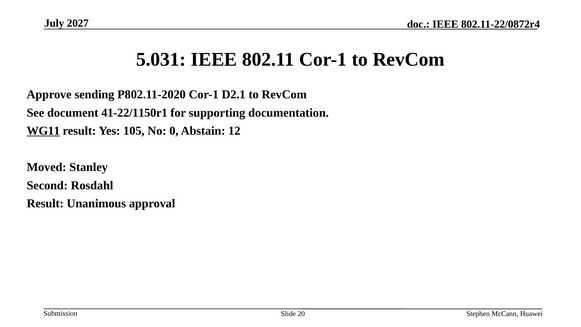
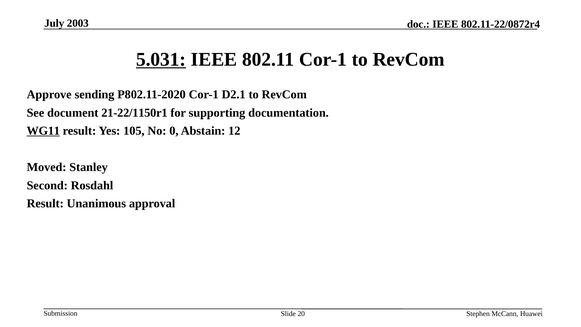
2027: 2027 -> 2003 (78, 23)
5.031 underline: none -> present (161, 59)
41-22/1150r1: 41-22/1150r1 -> 21-22/1150r1 (134, 113)
